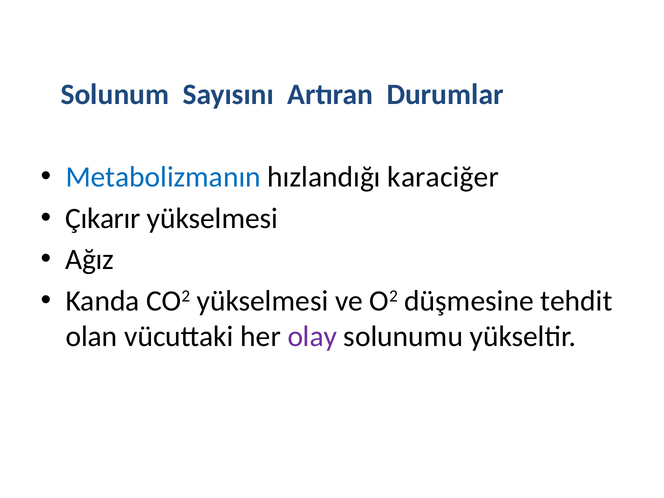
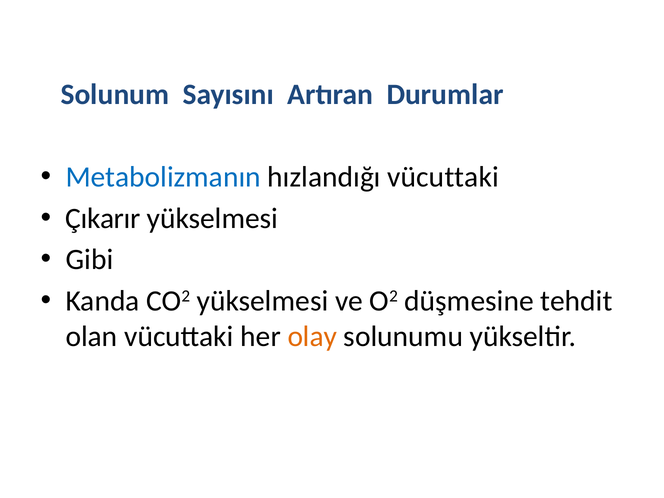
hızlandığı karaciğer: karaciğer -> vücuttaki (443, 177)
Ağız: Ağız -> Gibi (90, 260)
olay colour: purple -> orange (312, 336)
